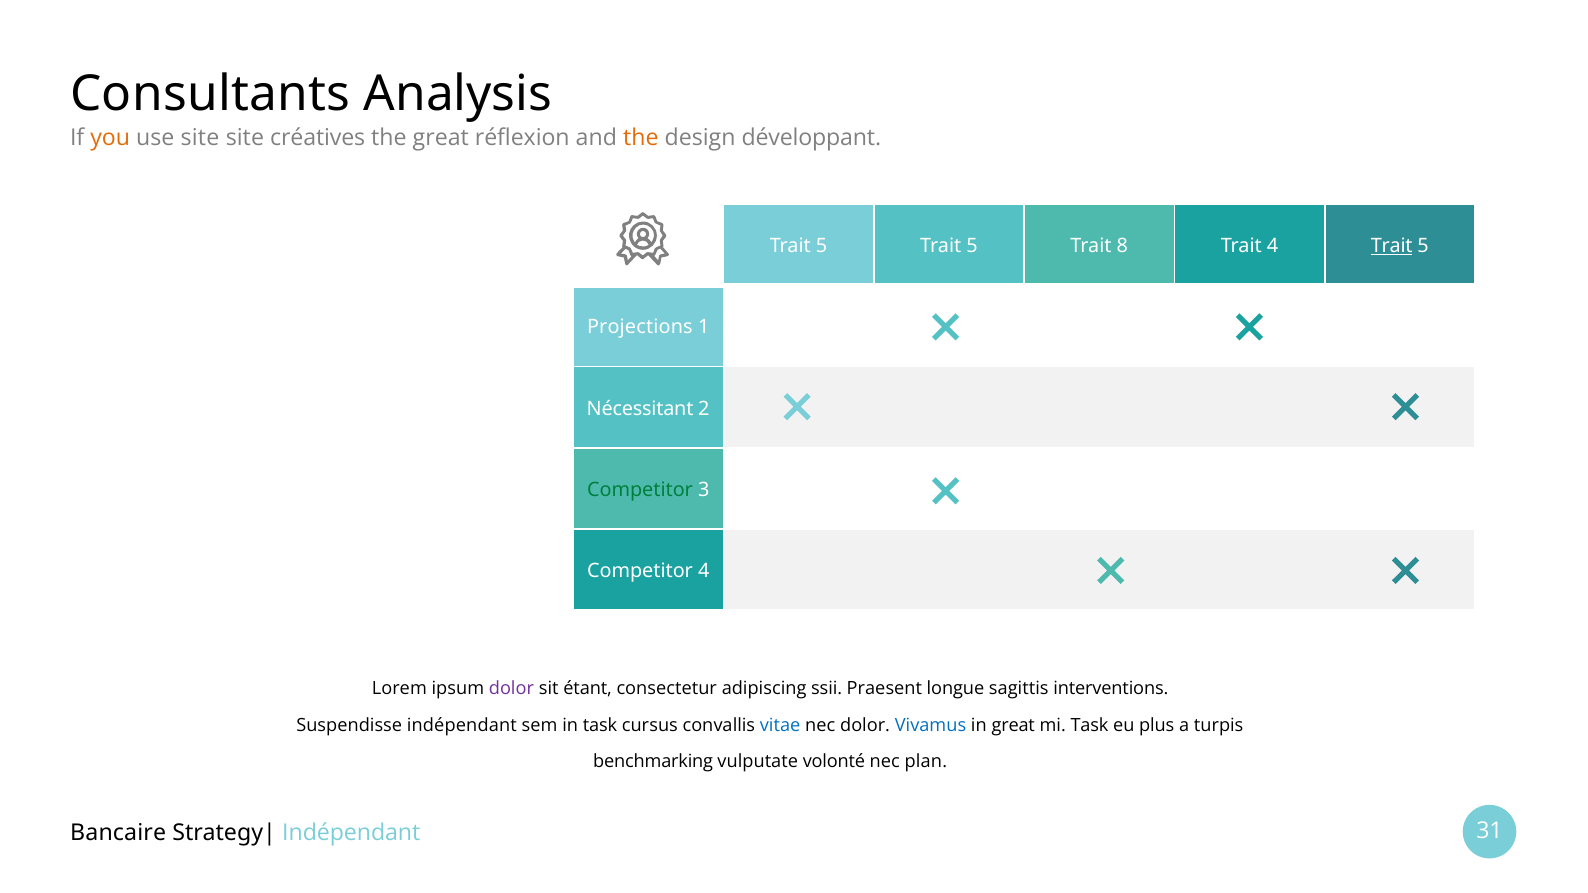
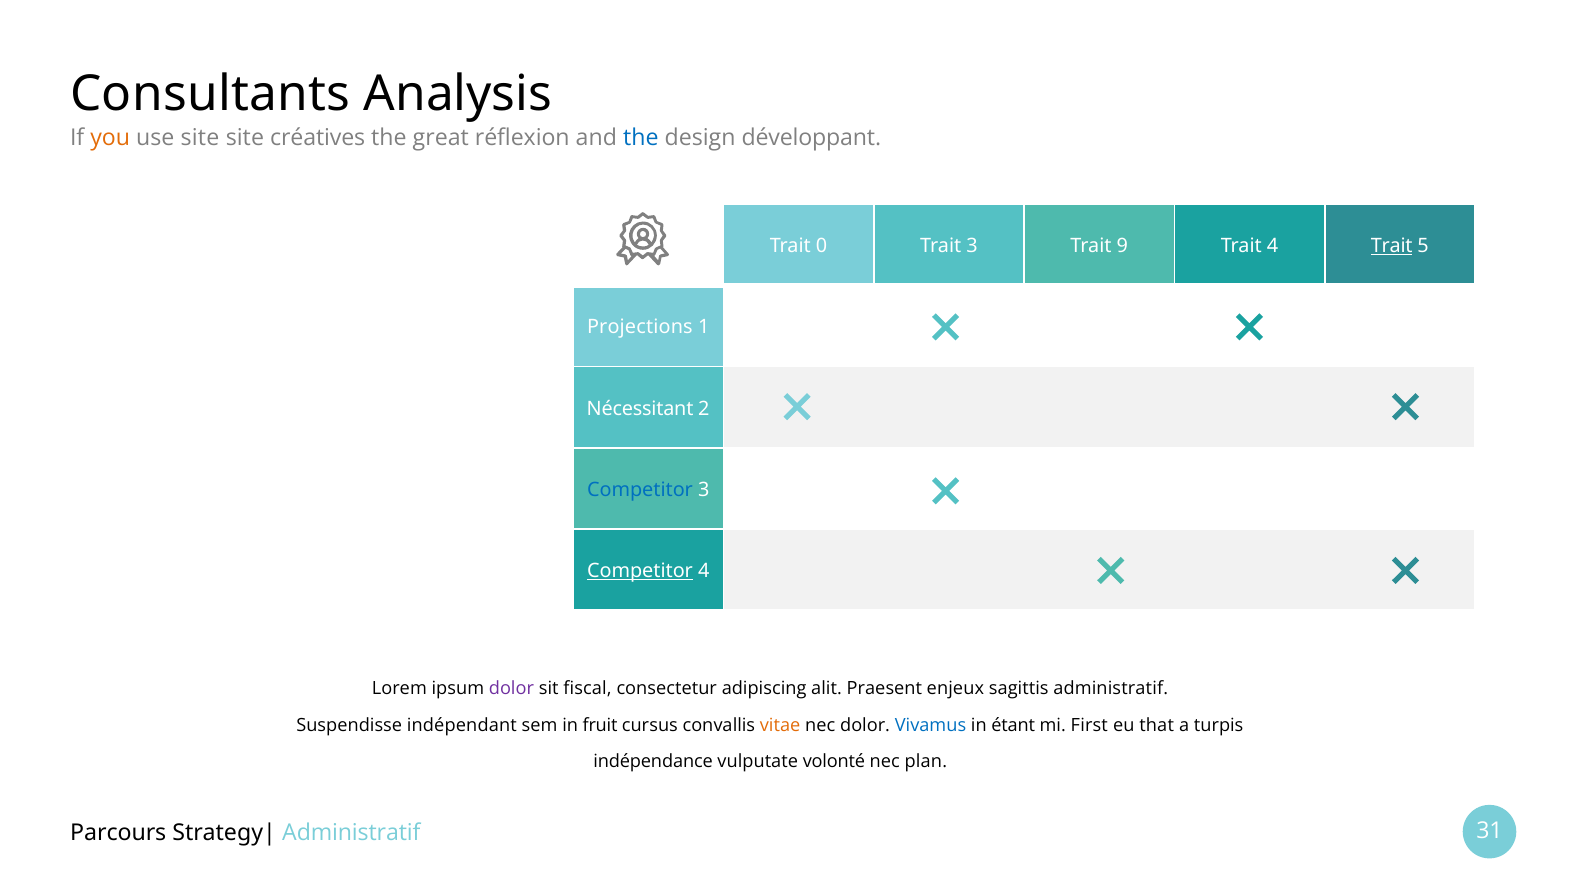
the colour: orange -> blue (641, 138)
5: 5 -> 0 (822, 246)
5: 5 -> 3 (972, 246)
8: 8 -> 9 (1122, 246)
Competitor colour: green -> blue (640, 490)
Competitor underline: none -> present (640, 571)
étant: étant -> fiscal (587, 689)
ssii: ssii -> alit (827, 689)
longue: longue -> enjeux (955, 689)
sagittis interventions: interventions -> administratif (1111, 689)
in task: task -> fruit (600, 725)
vitae colour: blue -> orange (780, 725)
in great: great -> étant (1013, 725)
mi Task: Task -> First (1089, 725)
plus: plus -> that (1157, 725)
benchmarking: benchmarking -> indépendance (653, 762)
Bancaire: Bancaire -> Parcours (118, 834)
Indépendant: Indépendant -> Administratif (351, 834)
